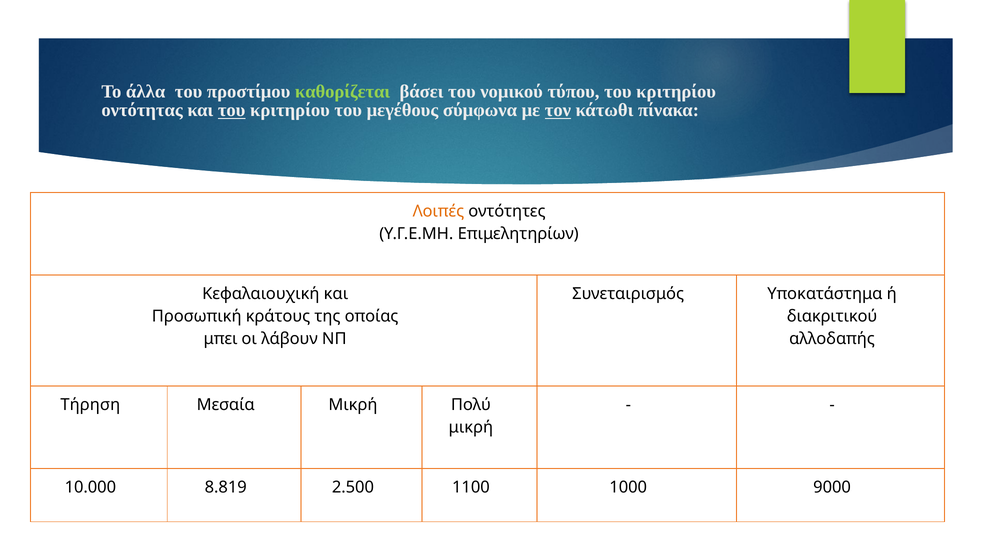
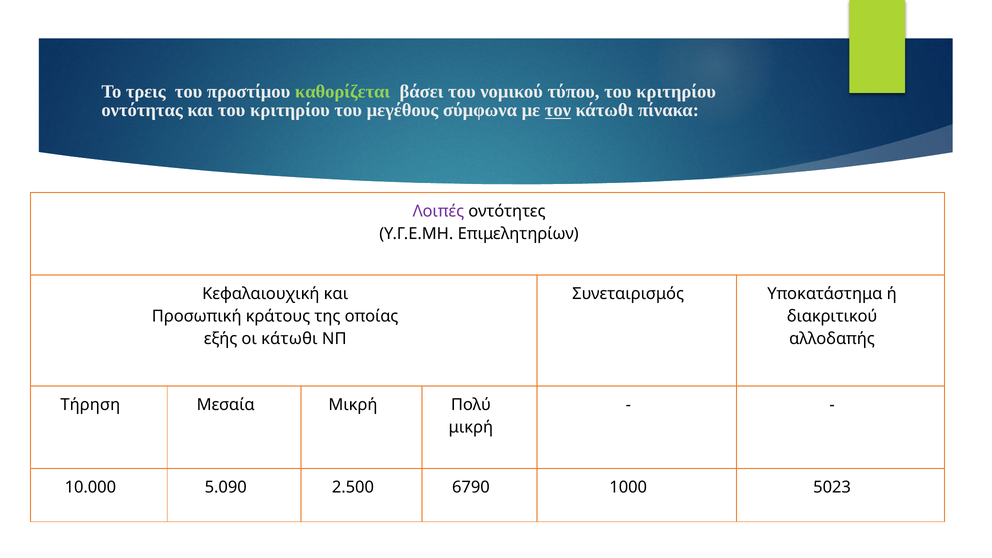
άλλα: άλλα -> τρεις (146, 92)
του underline: present -> none (232, 110)
Λοιπές colour: orange -> purple (438, 212)
μπει: μπει -> εξής (221, 339)
οι λάβουν: λάβουν -> κάτωθι (289, 339)
8.819: 8.819 -> 5.090 (226, 487)
1100: 1100 -> 6790 (471, 487)
9000: 9000 -> 5023 (832, 487)
